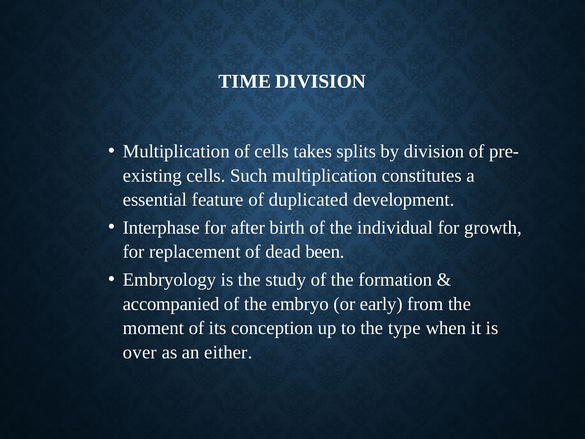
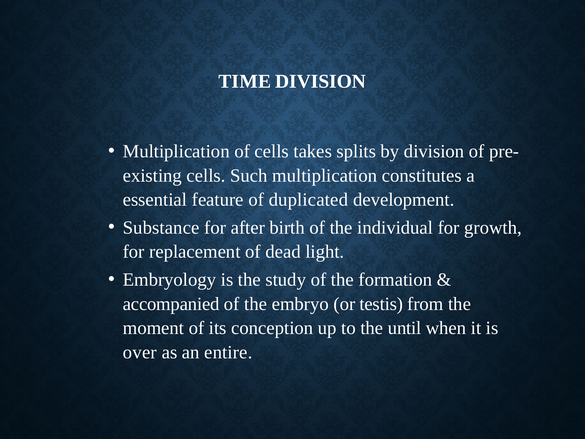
Interphase: Interphase -> Substance (161, 227)
been: been -> light (325, 252)
early: early -> testis (381, 304)
type: type -> until (405, 328)
either: either -> entire (228, 352)
